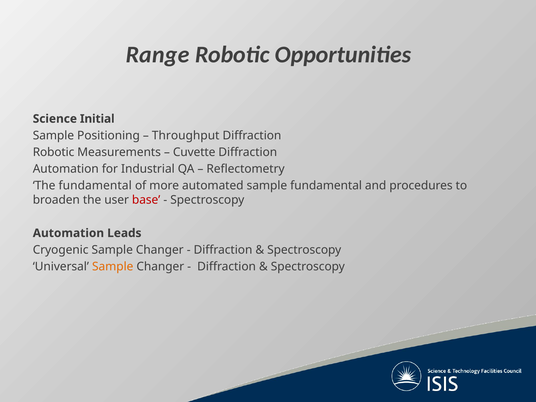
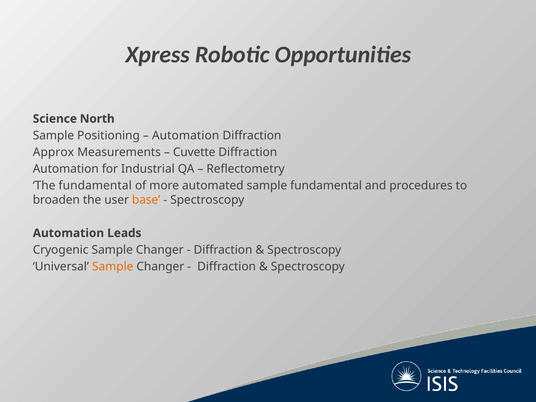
Range: Range -> Xpress (158, 55)
Initial: Initial -> North (97, 119)
Throughput: Throughput -> Automation (186, 135)
Robotic: Robotic -> Approx (53, 152)
base colour: red -> orange (146, 200)
